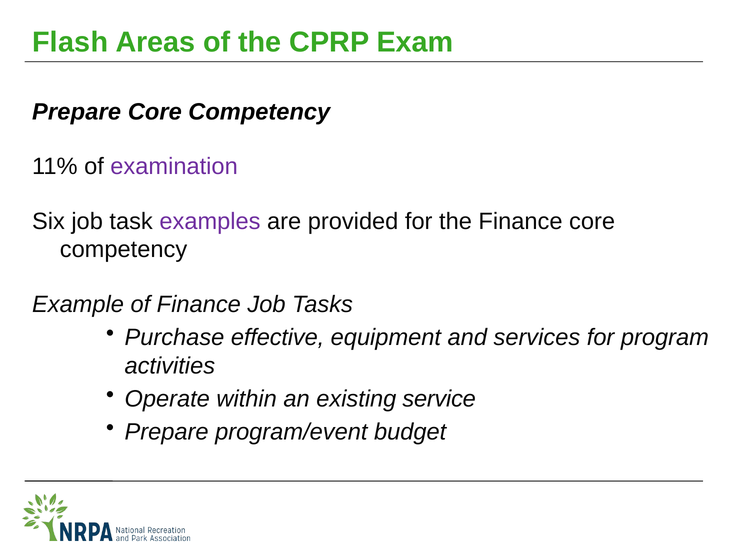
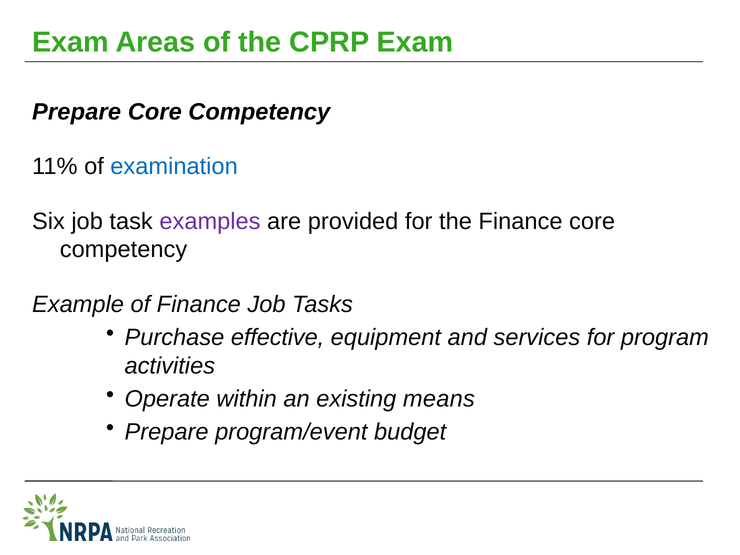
Flash: Flash -> Exam (70, 42)
examination colour: purple -> blue (174, 167)
service: service -> means (439, 399)
